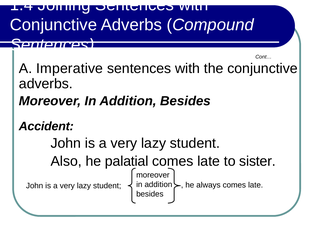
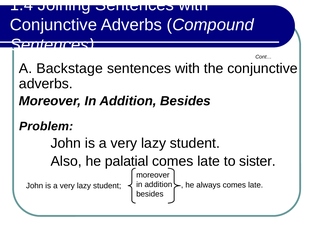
Imperative: Imperative -> Backstage (70, 69)
Accident: Accident -> Problem (46, 126)
